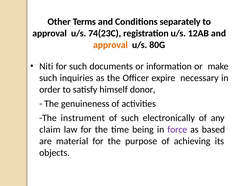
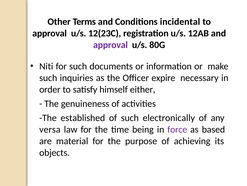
separately: separately -> incidental (180, 22)
74(23C: 74(23C -> 12(23C (105, 33)
approval colour: orange -> purple (111, 45)
donor: donor -> either (143, 89)
instrument: instrument -> established (83, 117)
claim: claim -> versa (50, 129)
